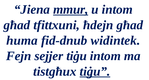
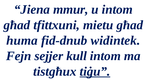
mmur underline: present -> none (71, 10)
ħdejn: ħdejn -> mietu (98, 25)
sejjer tiġu: tiġu -> kull (77, 56)
